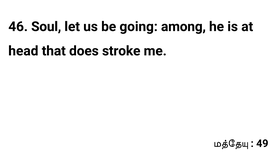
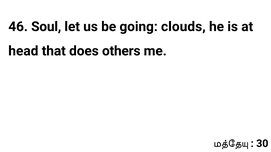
among: among -> clouds (183, 27)
stroke: stroke -> others (121, 51)
49: 49 -> 30 (262, 144)
